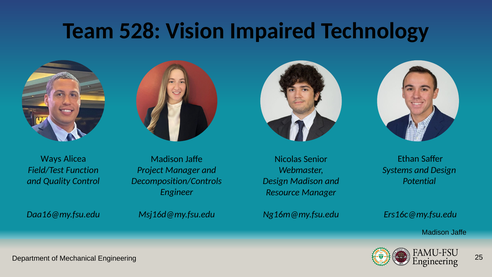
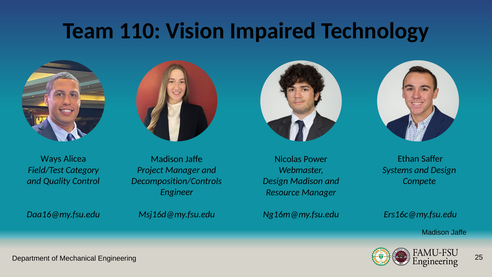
528: 528 -> 110 (140, 31)
Senior: Senior -> Power (315, 159)
Function: Function -> Category (82, 170)
Potential: Potential -> Compete (419, 181)
